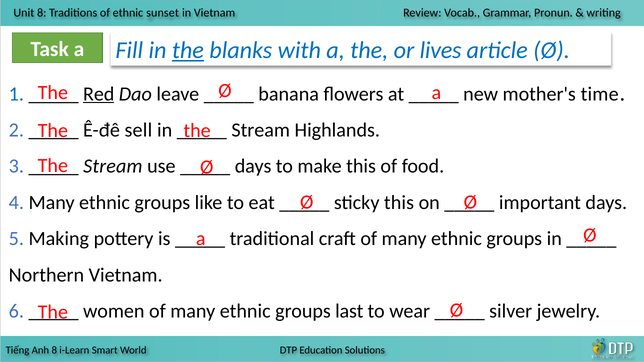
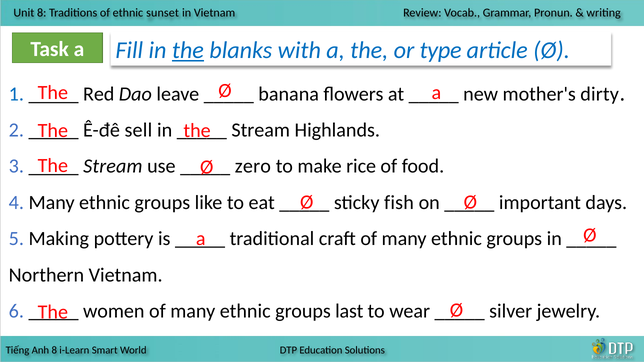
lives: lives -> type (441, 50)
Red underline: present -> none (99, 94)
time: time -> dirty (600, 94)
days: days -> zero (253, 166)
make this: this -> rice (361, 166)
sticky this: this -> fish (399, 203)
